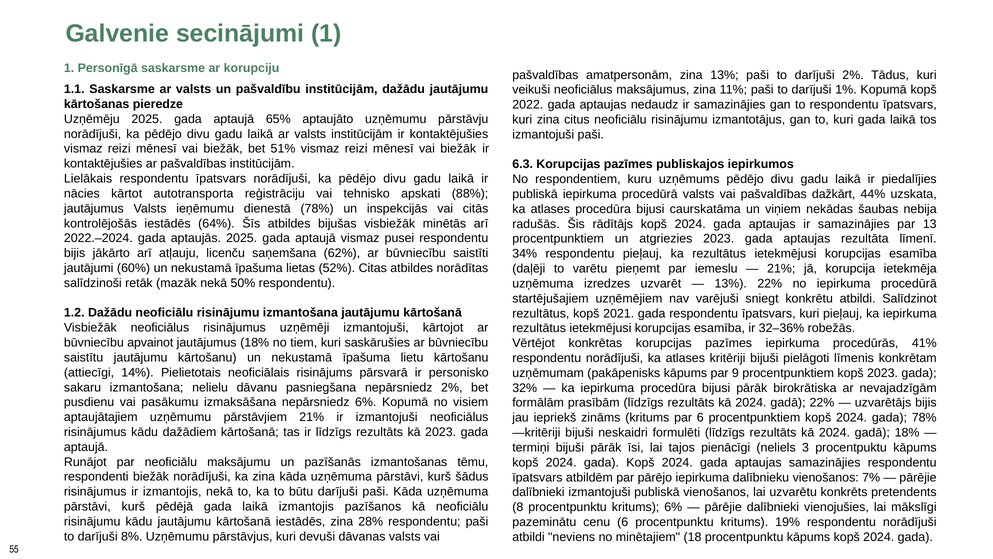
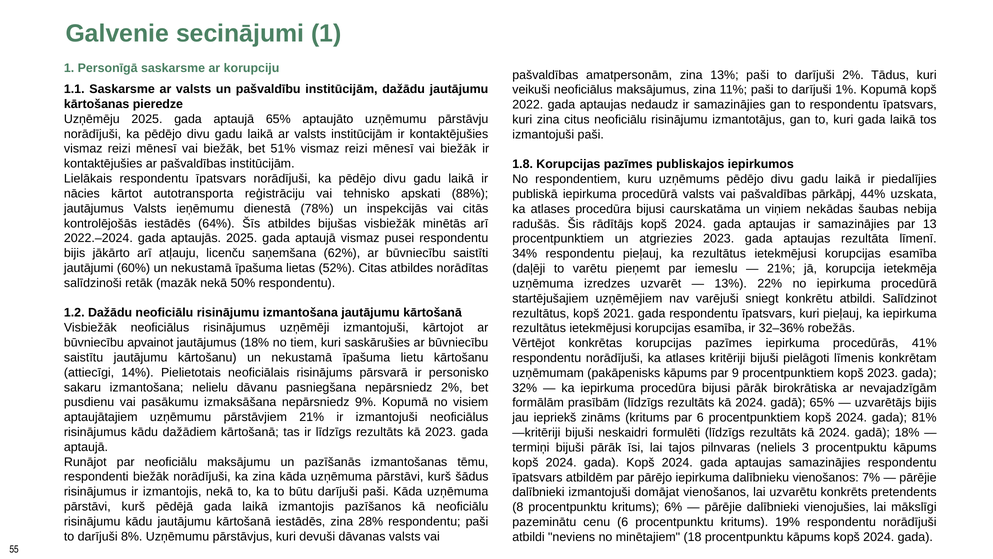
6.3: 6.3 -> 1.8 (523, 164)
dažkārt: dažkārt -> pārkāpj (834, 194)
nepārsniedz 6%: 6% -> 9% (366, 402)
gadā 22%: 22% -> 65% (822, 403)
gada 78%: 78% -> 81% (924, 417)
pienācīgi: pienācīgi -> pilnvaras (726, 447)
izmantojuši publiskā: publiskā -> domājat (657, 492)
